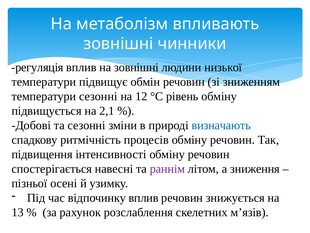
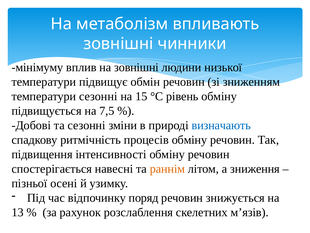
регуляція: регуляція -> мінімуму (37, 67)
12: 12 -> 15 (141, 96)
2,1: 2,1 -> 7,5 (107, 111)
раннім colour: purple -> orange (167, 169)
відпочинку вплив: вплив -> поряд (144, 198)
